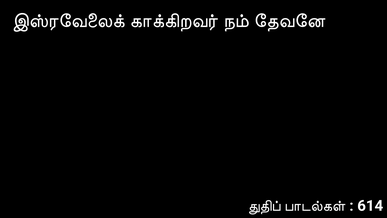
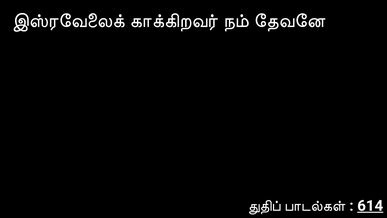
614 underline: none -> present (370, 206)
